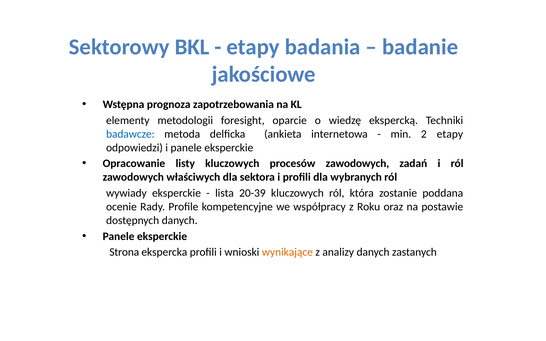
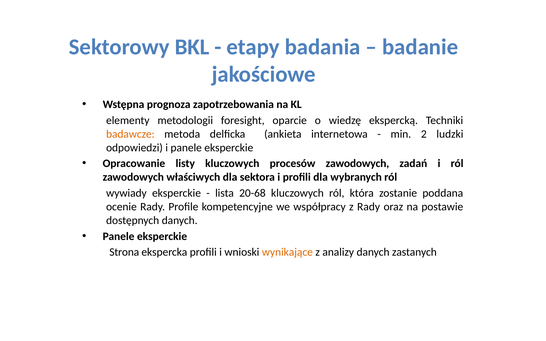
badawcze colour: blue -> orange (130, 134)
2 etapy: etapy -> ludzki (450, 134)
20-39: 20-39 -> 20-68 (252, 193)
z Roku: Roku -> Rady (369, 207)
